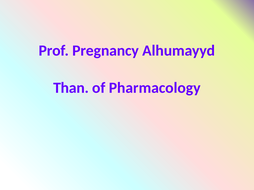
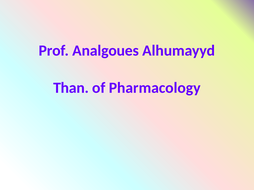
Pregnancy: Pregnancy -> Analgoues (106, 51)
